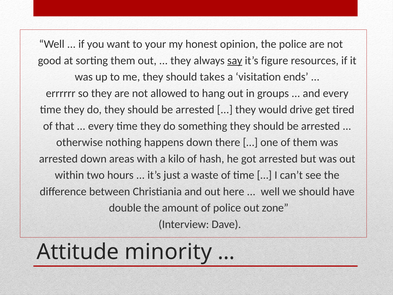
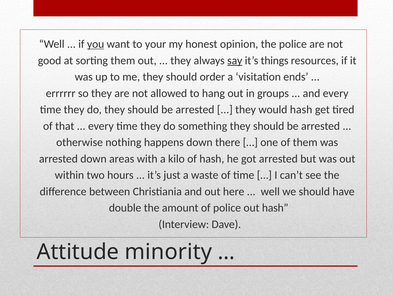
you underline: none -> present (96, 44)
figure: figure -> things (275, 60)
takes: takes -> order (212, 77)
would drive: drive -> hash (301, 110)
out zone: zone -> hash (275, 208)
